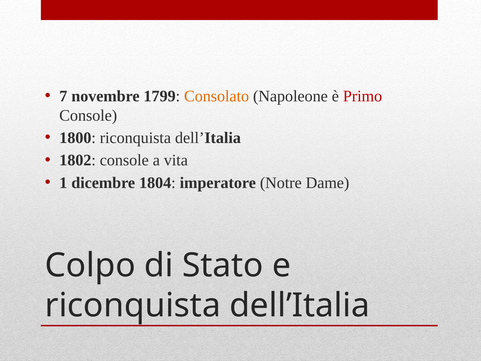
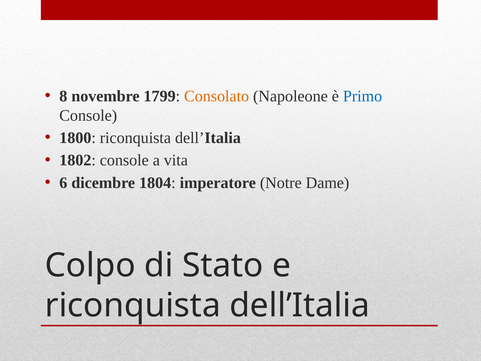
7: 7 -> 8 (63, 96)
Primo colour: red -> blue (363, 96)
1: 1 -> 6 (63, 183)
